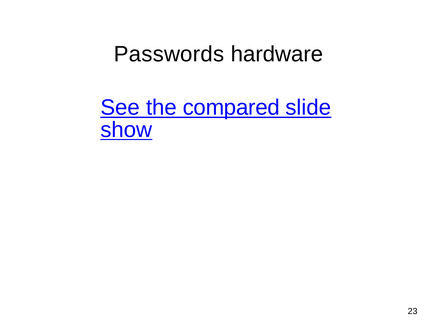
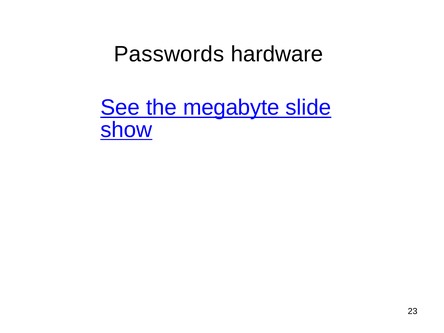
compared: compared -> megabyte (231, 108)
